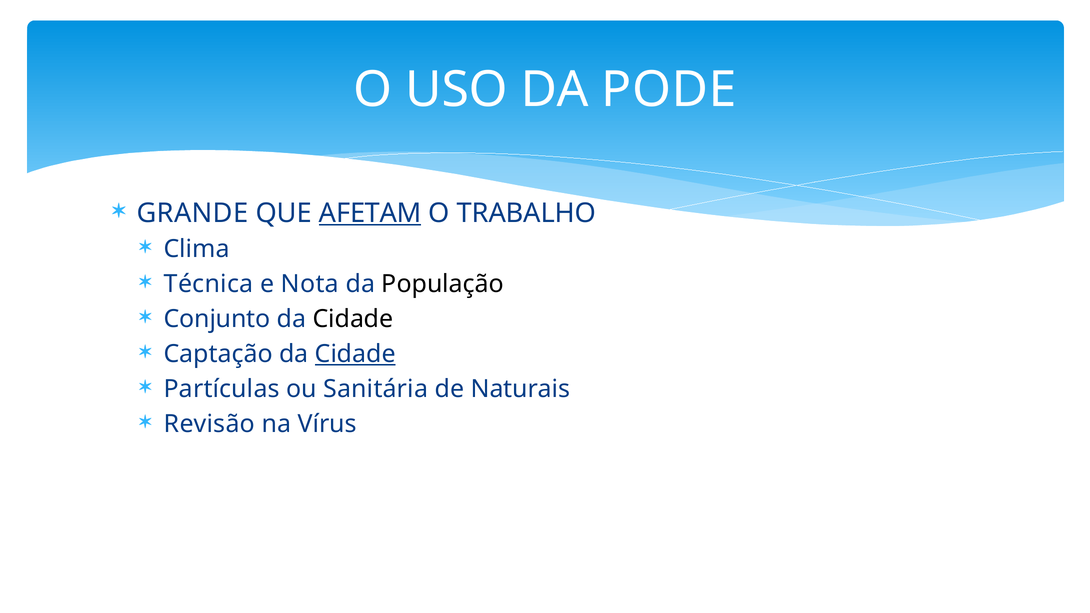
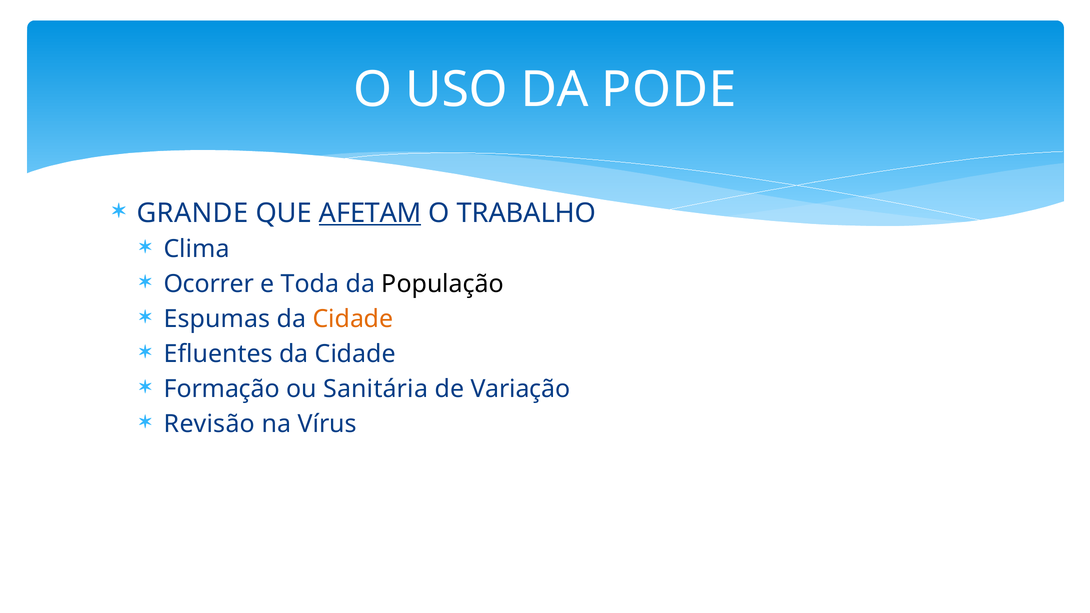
Técnica: Técnica -> Ocorrer (209, 284)
Nota: Nota -> Toda (310, 284)
Conjunto: Conjunto -> Espumas (217, 319)
Cidade colour: black -> orange (353, 319)
Captação: Captação -> Efluentes (218, 354)
Cidade underline: present -> none (355, 354)
Partículas: Partículas -> Formação (222, 389)
Naturais: Naturais -> Variação (520, 389)
